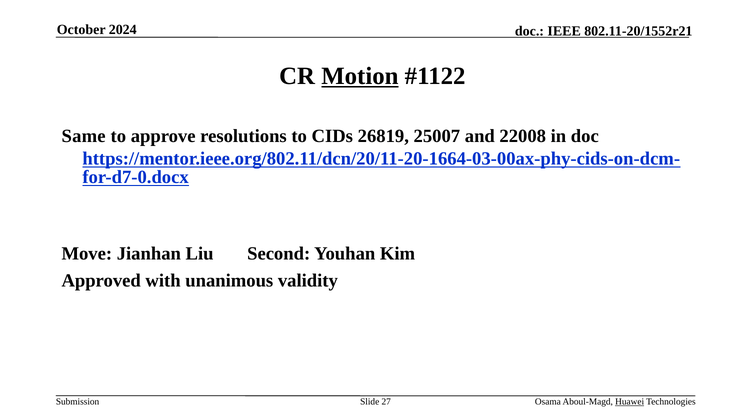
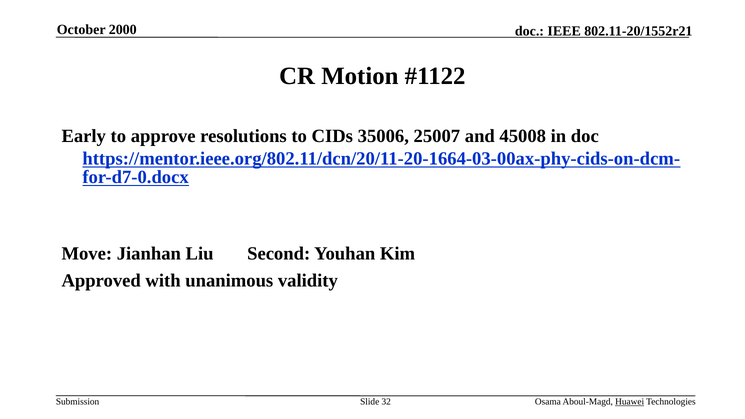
2024: 2024 -> 2000 (123, 30)
Motion underline: present -> none (360, 76)
Same: Same -> Early (84, 136)
26819: 26819 -> 35006 (383, 136)
22008: 22008 -> 45008 (523, 136)
27: 27 -> 32 (386, 402)
